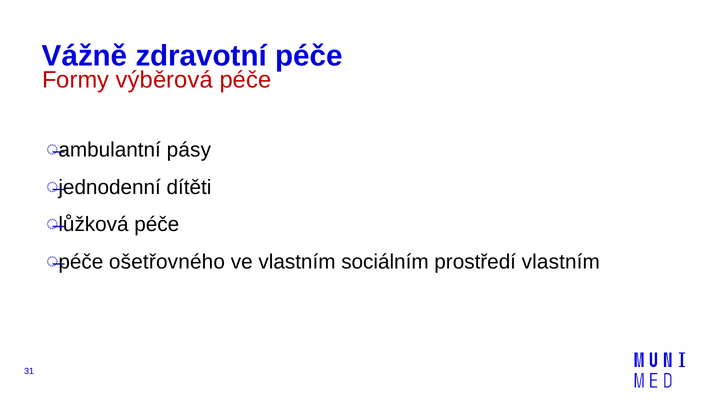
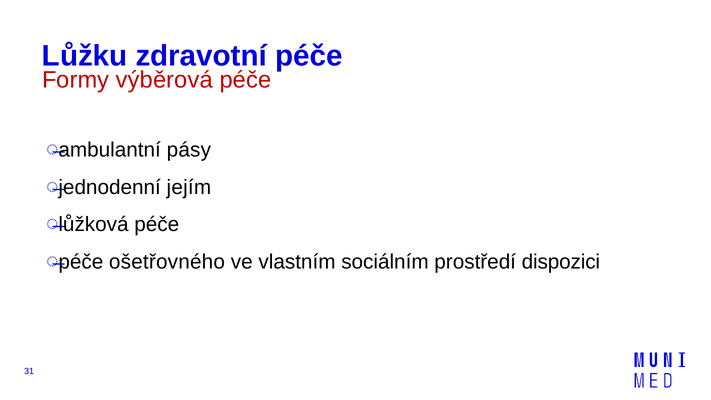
Vážně: Vážně -> Lůžku (85, 56)
dítěti: dítěti -> jejím (189, 187)
prostředí vlastním: vlastním -> dispozici (561, 262)
